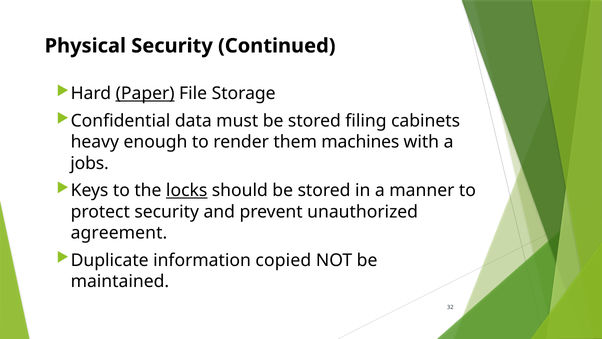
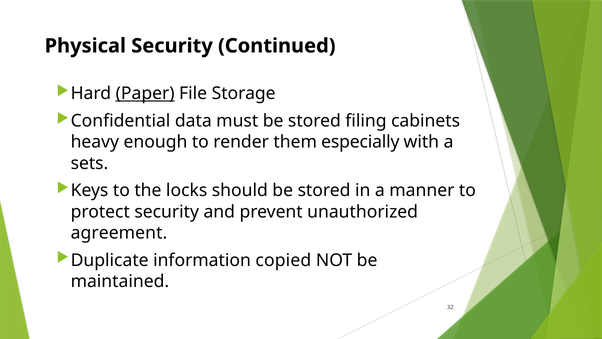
machines: machines -> especially (360, 142)
jobs: jobs -> sets (89, 163)
locks underline: present -> none (187, 190)
